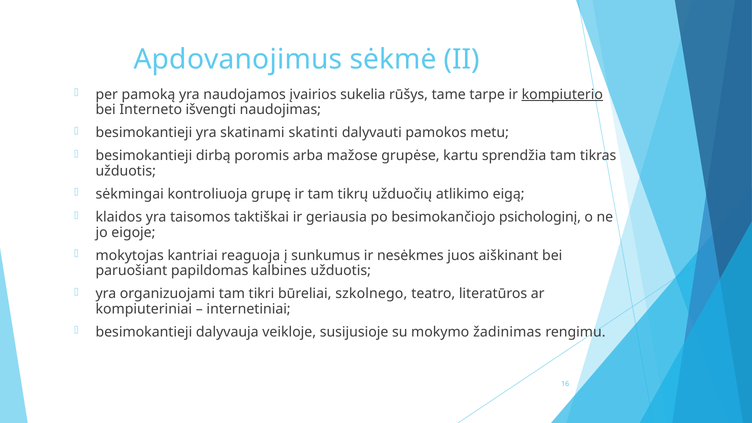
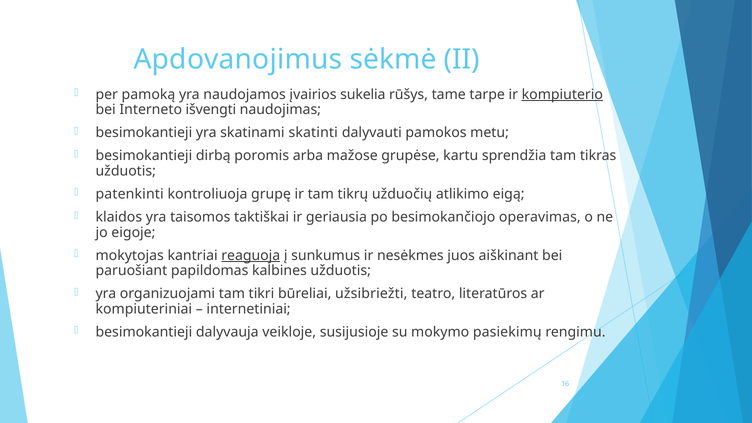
sėkmingai: sėkmingai -> patenkinti (130, 194)
psichologinį: psichologinį -> operavimas (540, 217)
reaguoja underline: none -> present (251, 255)
szkolnego: szkolnego -> užsibriežti (371, 294)
žadinimas: žadinimas -> pasiekimų (507, 332)
